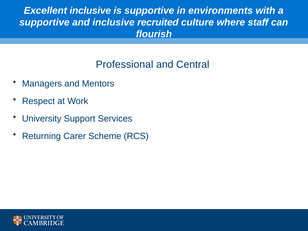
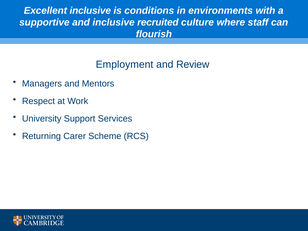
is supportive: supportive -> conditions (149, 11)
Professional: Professional -> Employment (125, 64)
Central: Central -> Review (193, 64)
